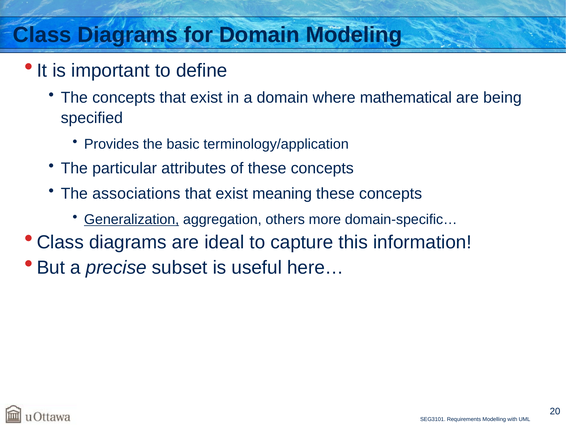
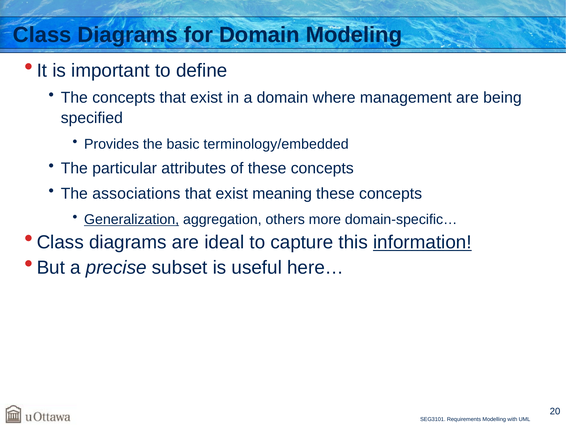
mathematical: mathematical -> management (406, 97)
terminology/application: terminology/application -> terminology/embedded (276, 144)
information underline: none -> present (422, 242)
